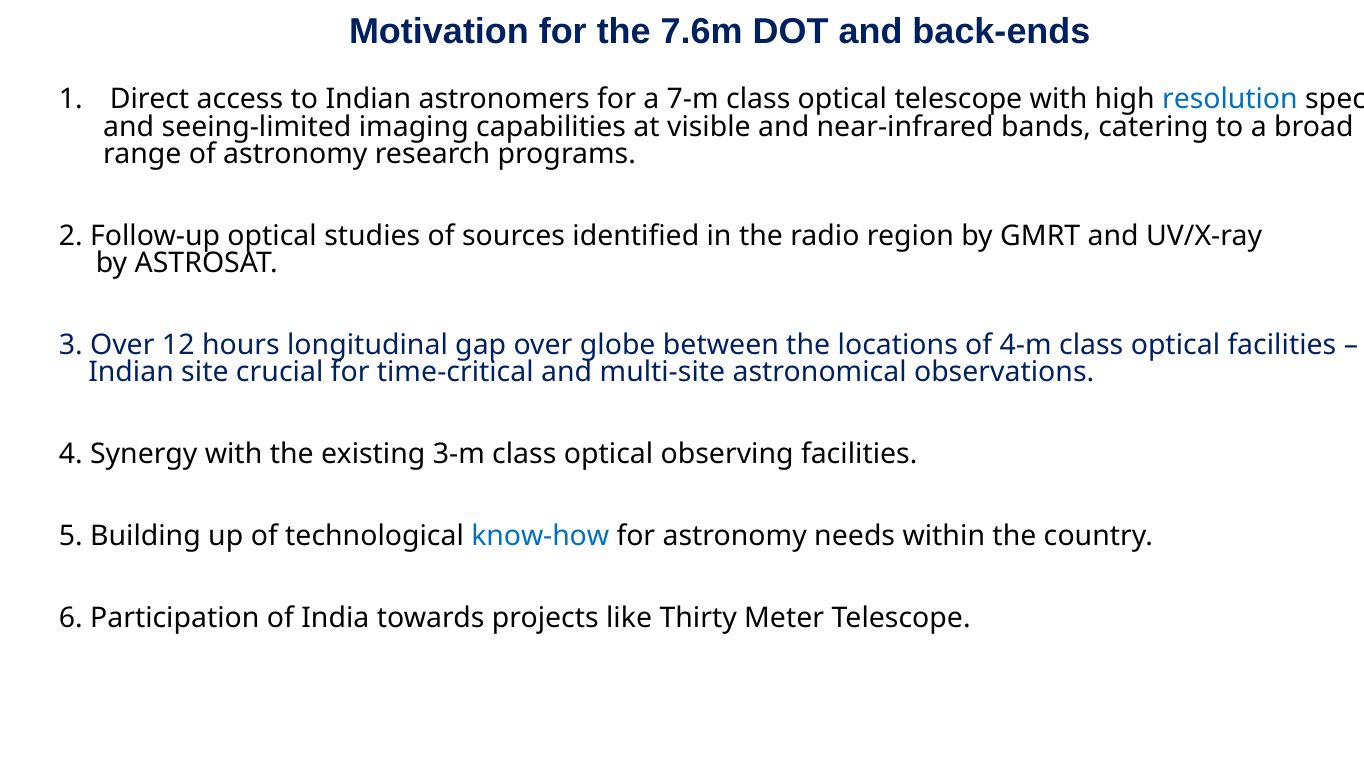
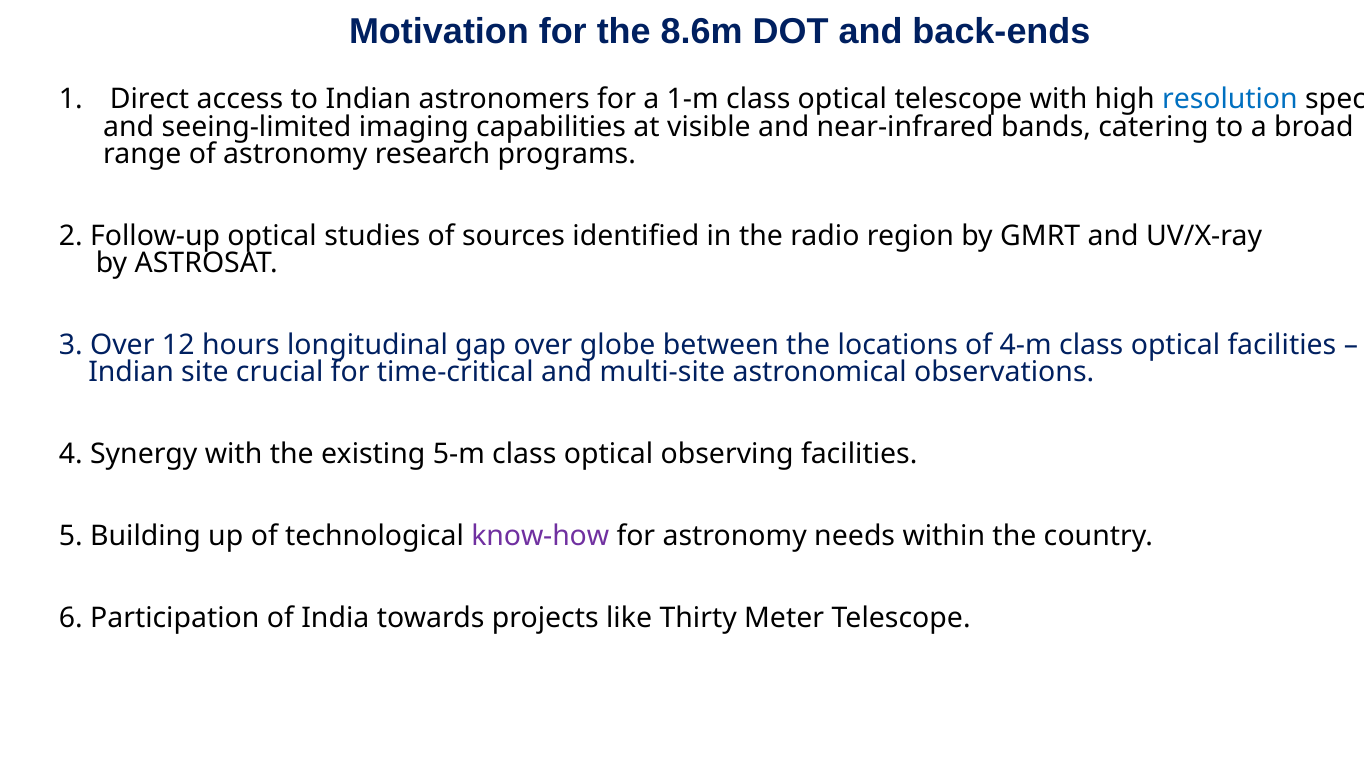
7.6m: 7.6m -> 8.6m (702, 32)
7-m: 7-m -> 1-m (693, 99)
3-m: 3-m -> 5-m (459, 454)
know-how colour: blue -> purple (540, 536)
